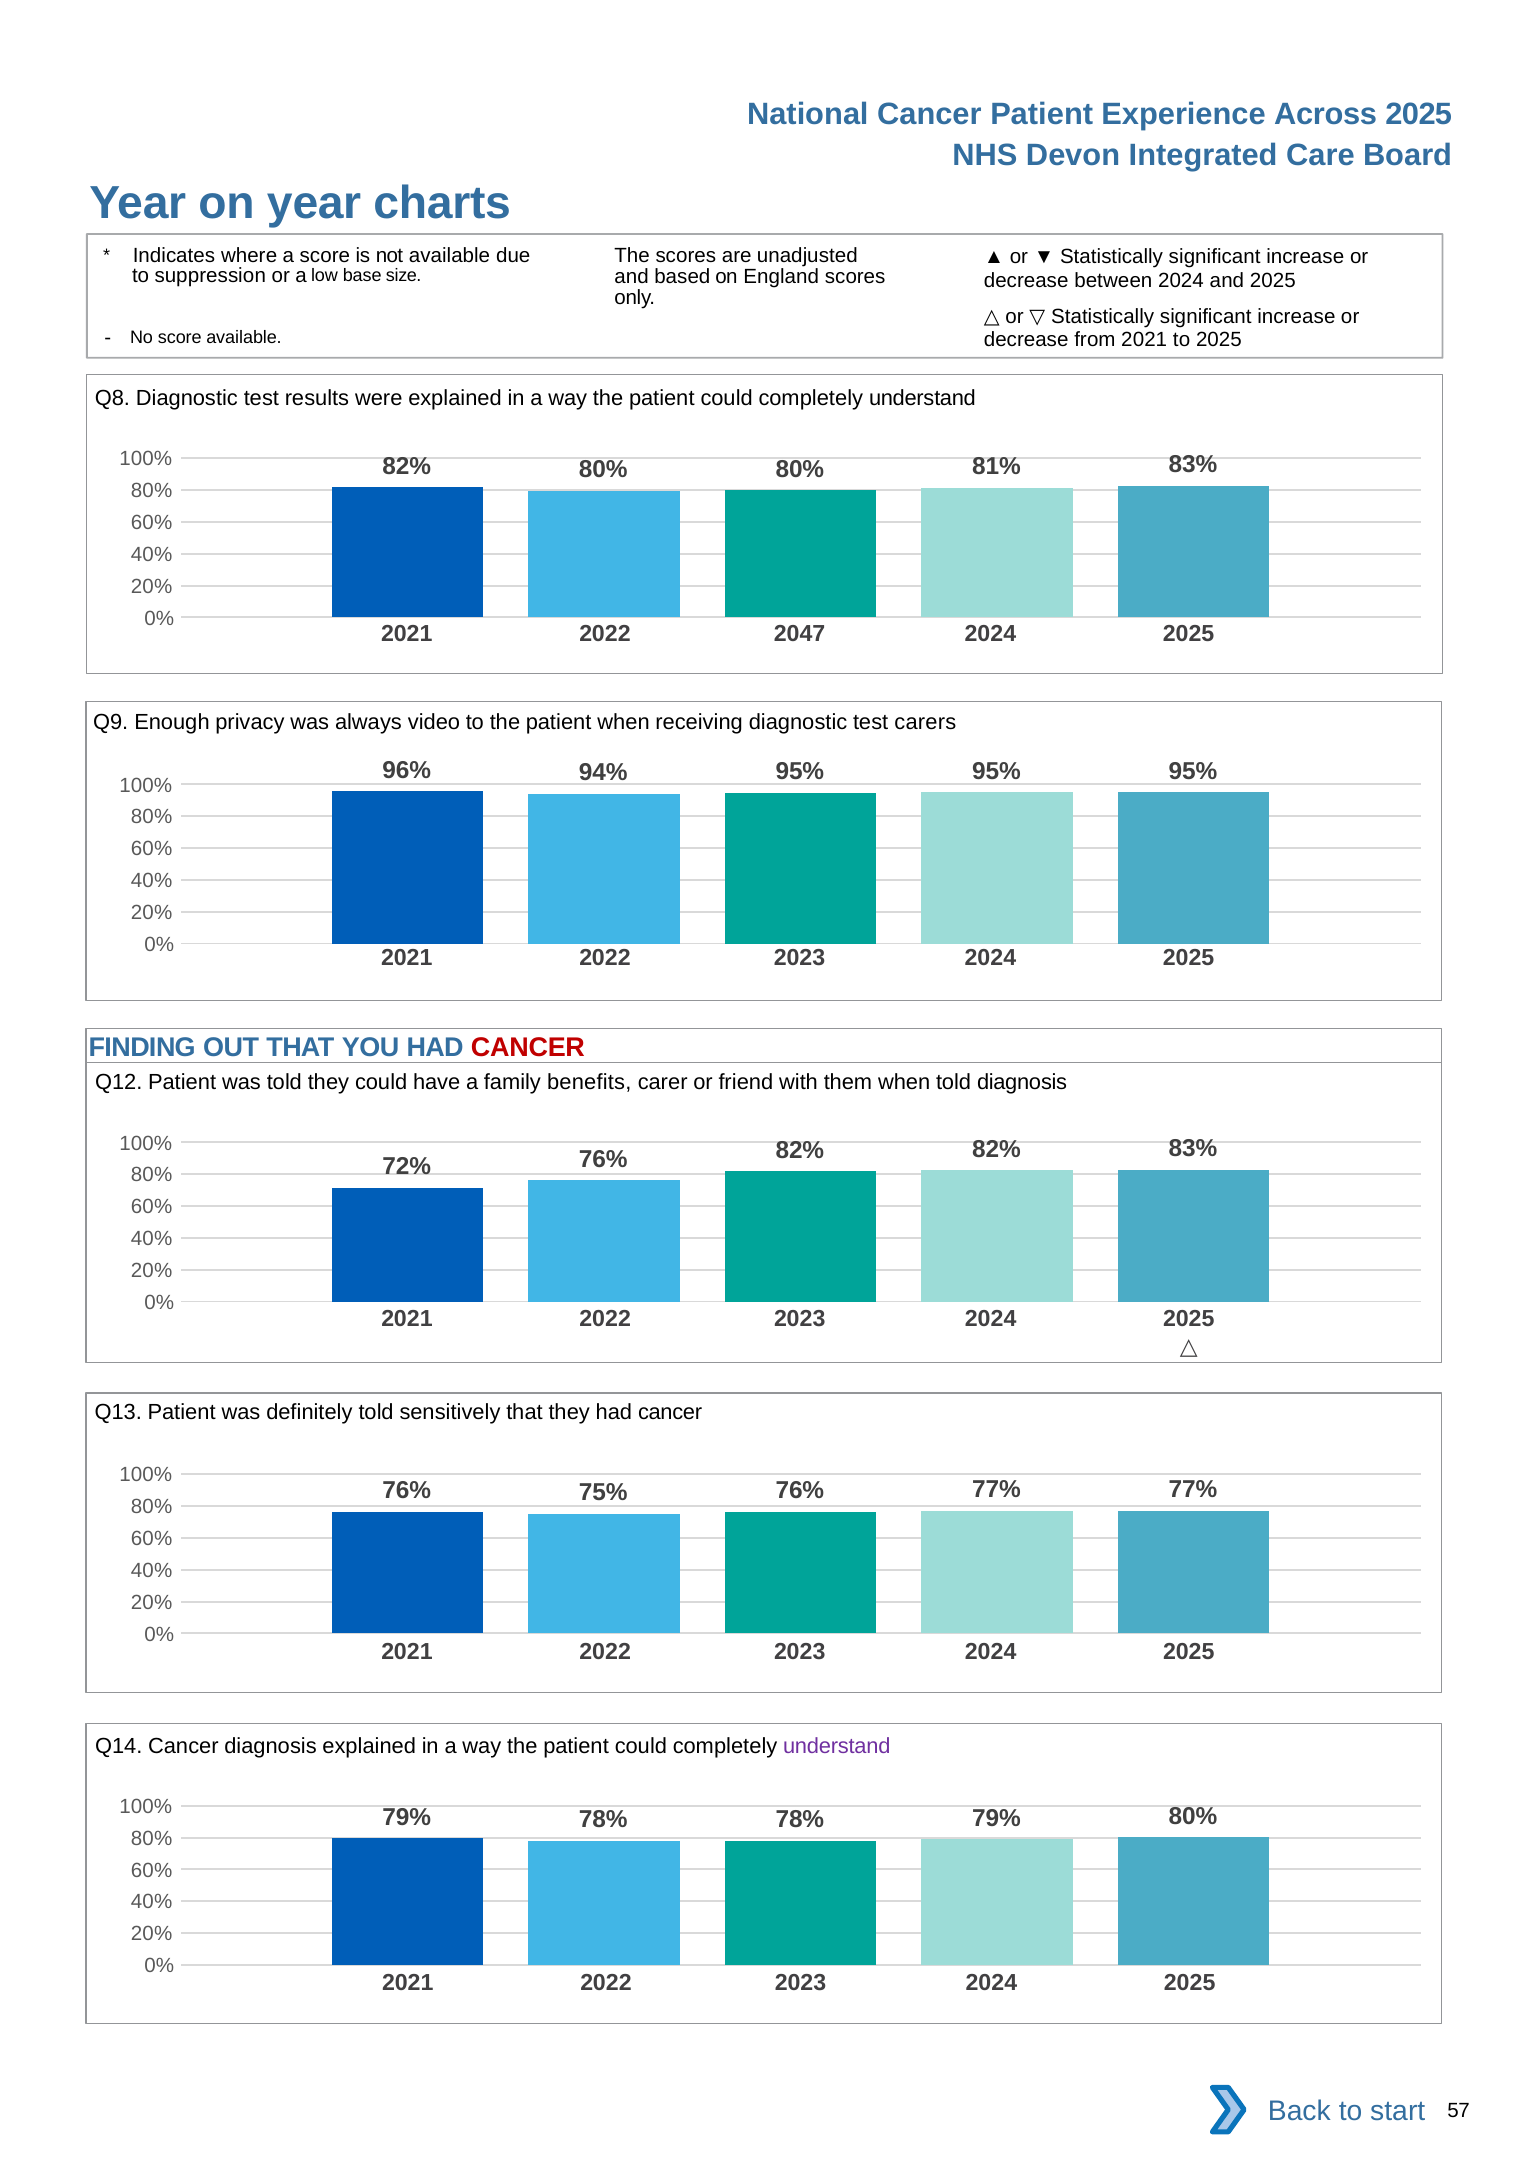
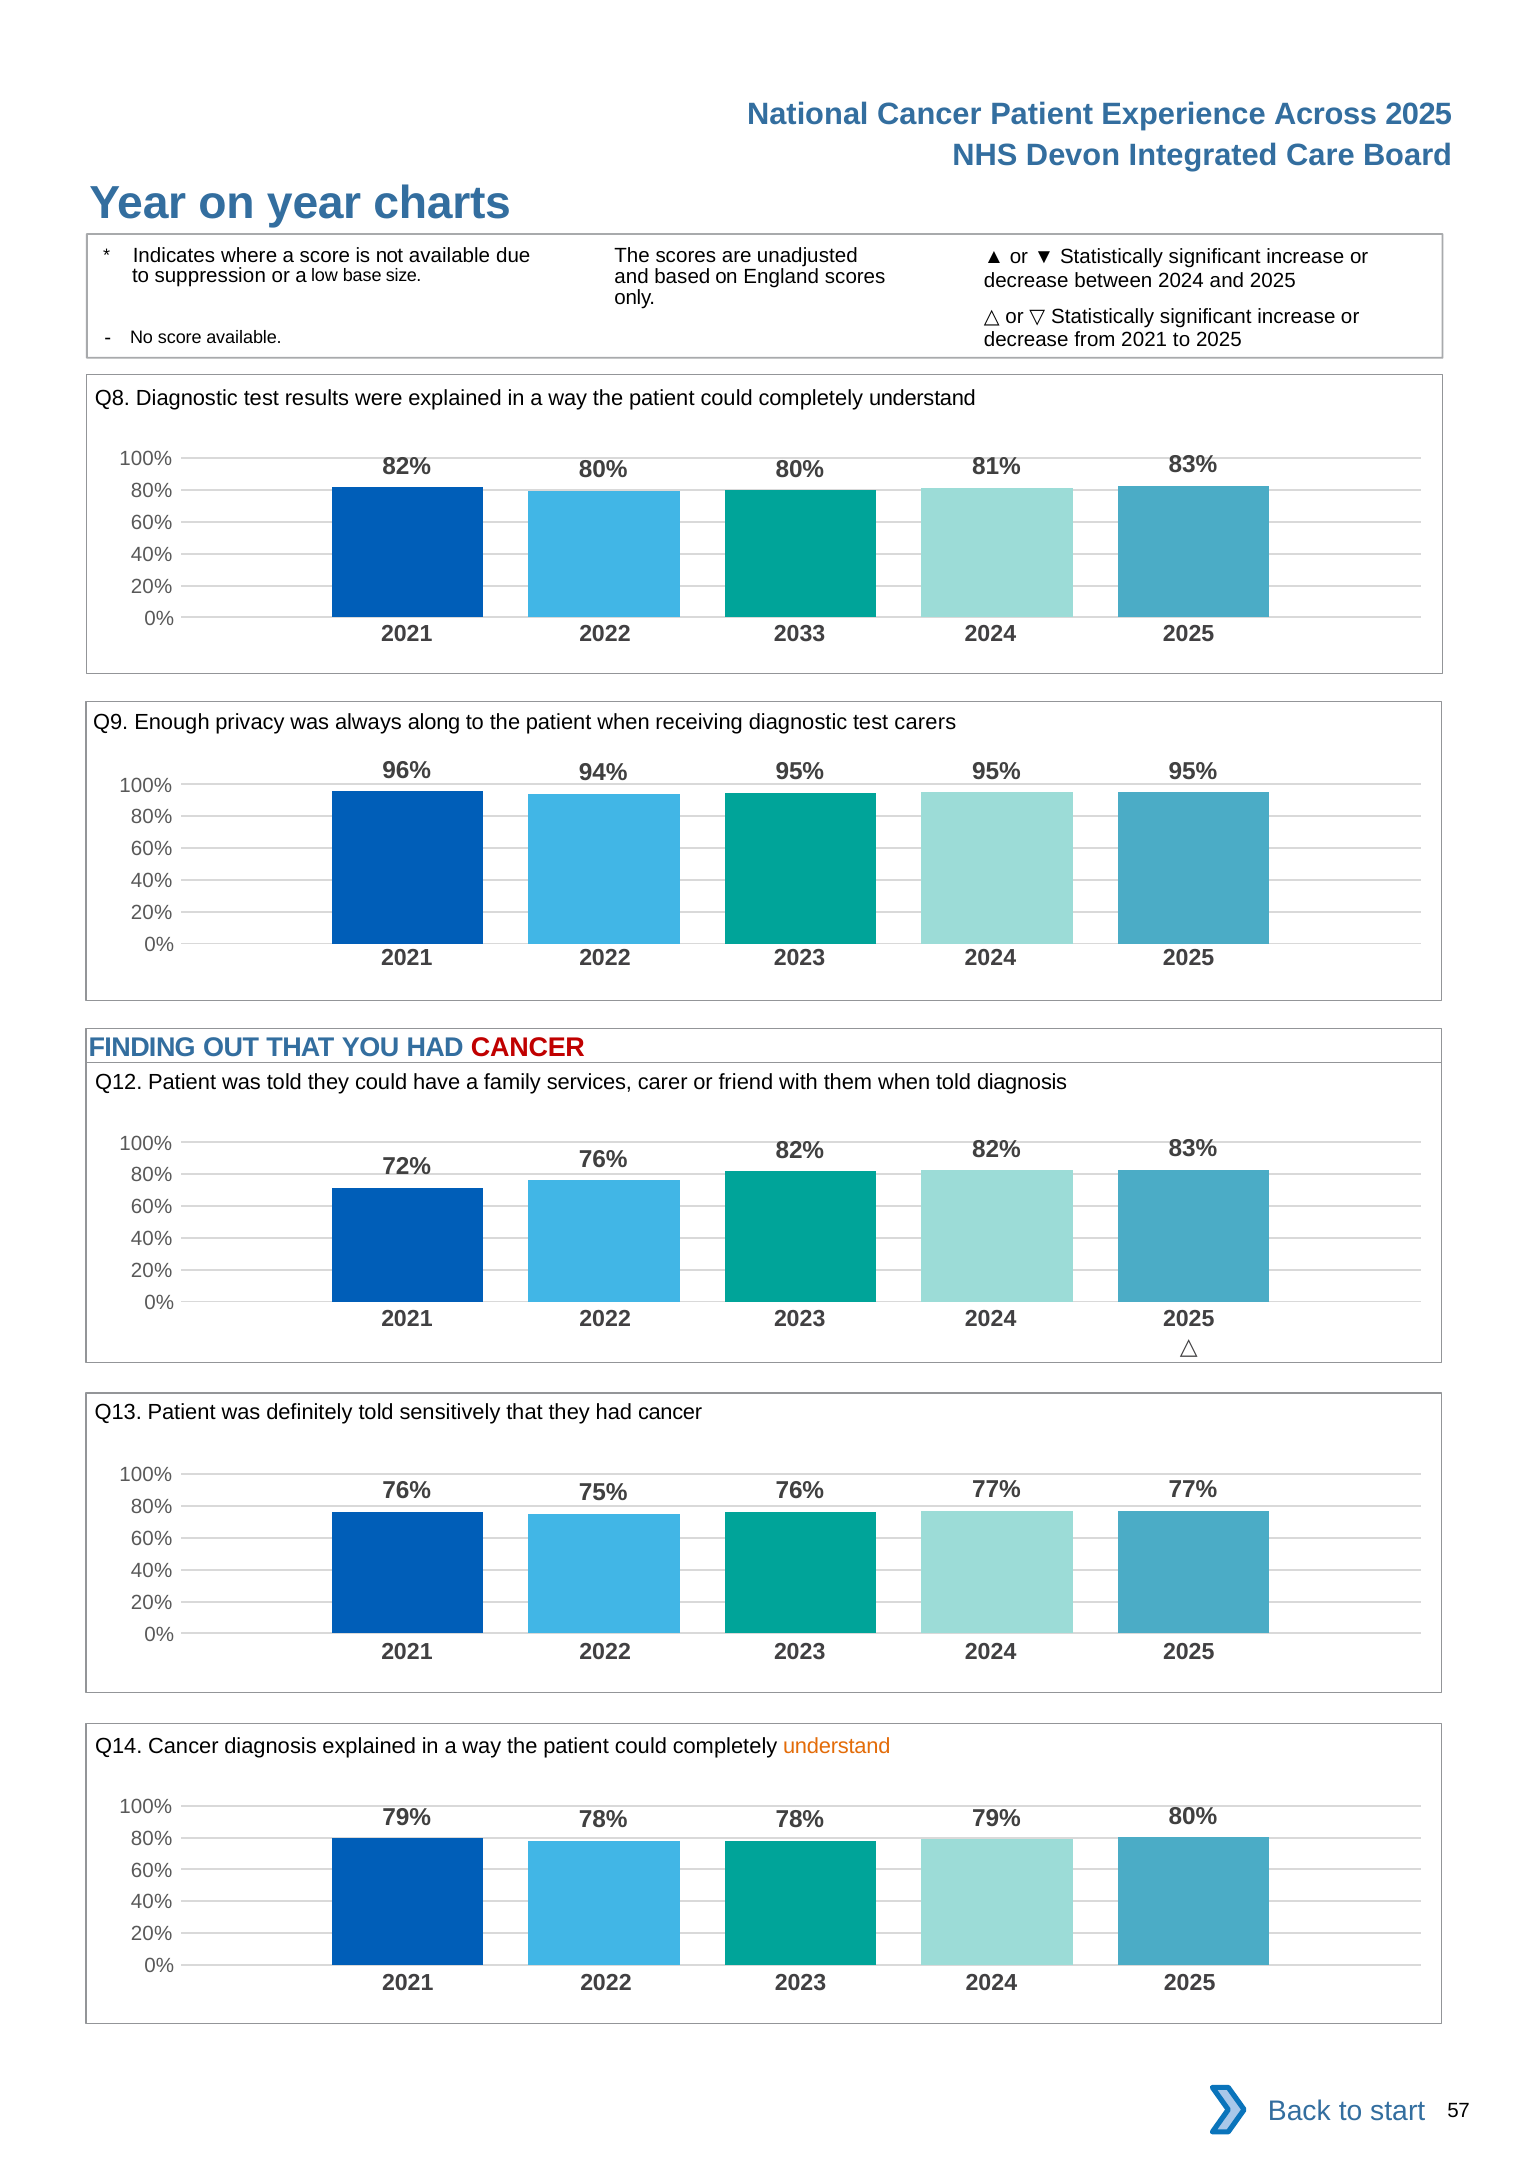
2047: 2047 -> 2033 (800, 634)
video: video -> along (434, 722)
benefits: benefits -> services (589, 1082)
understand colour: purple -> orange (837, 1746)
